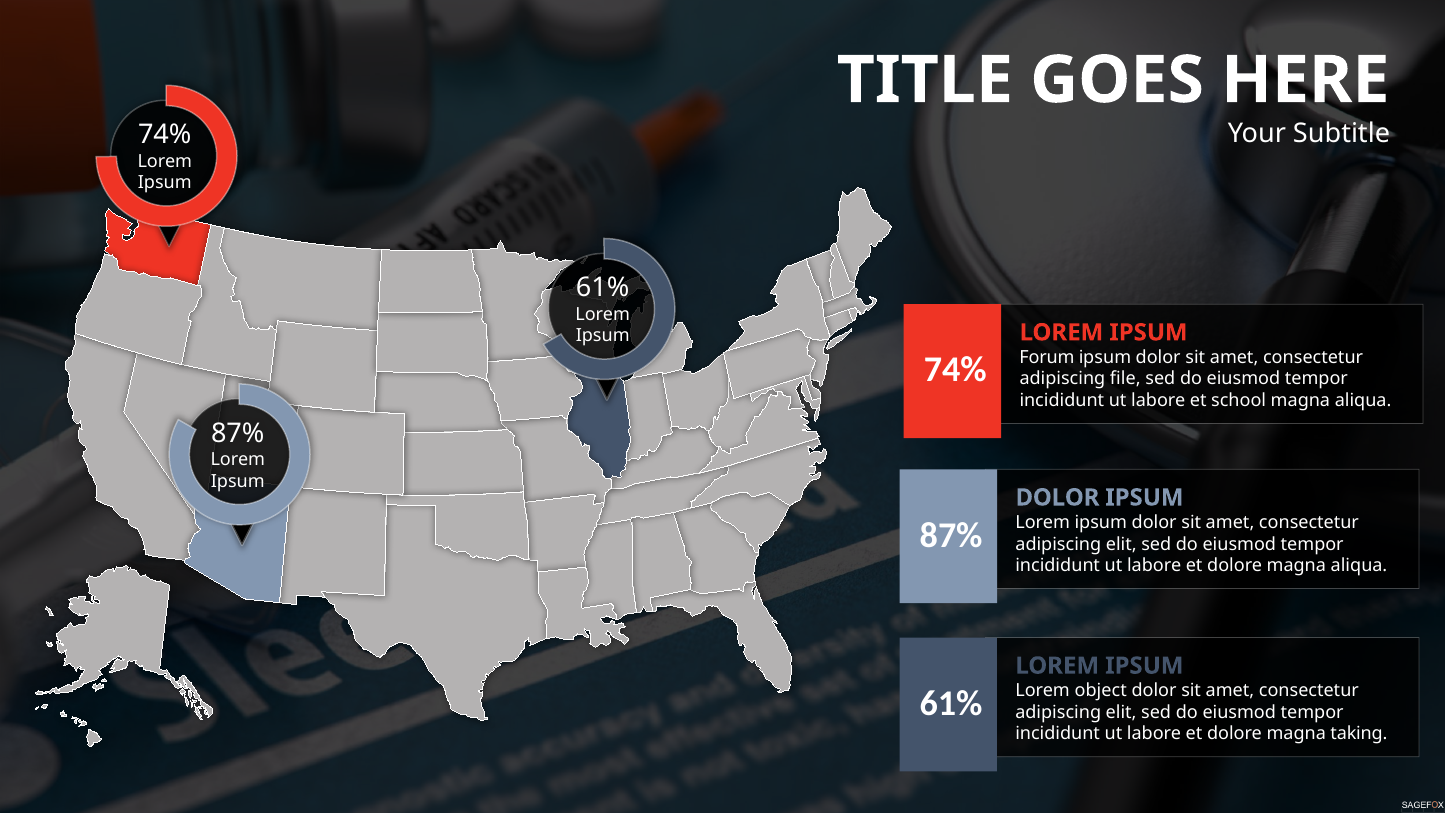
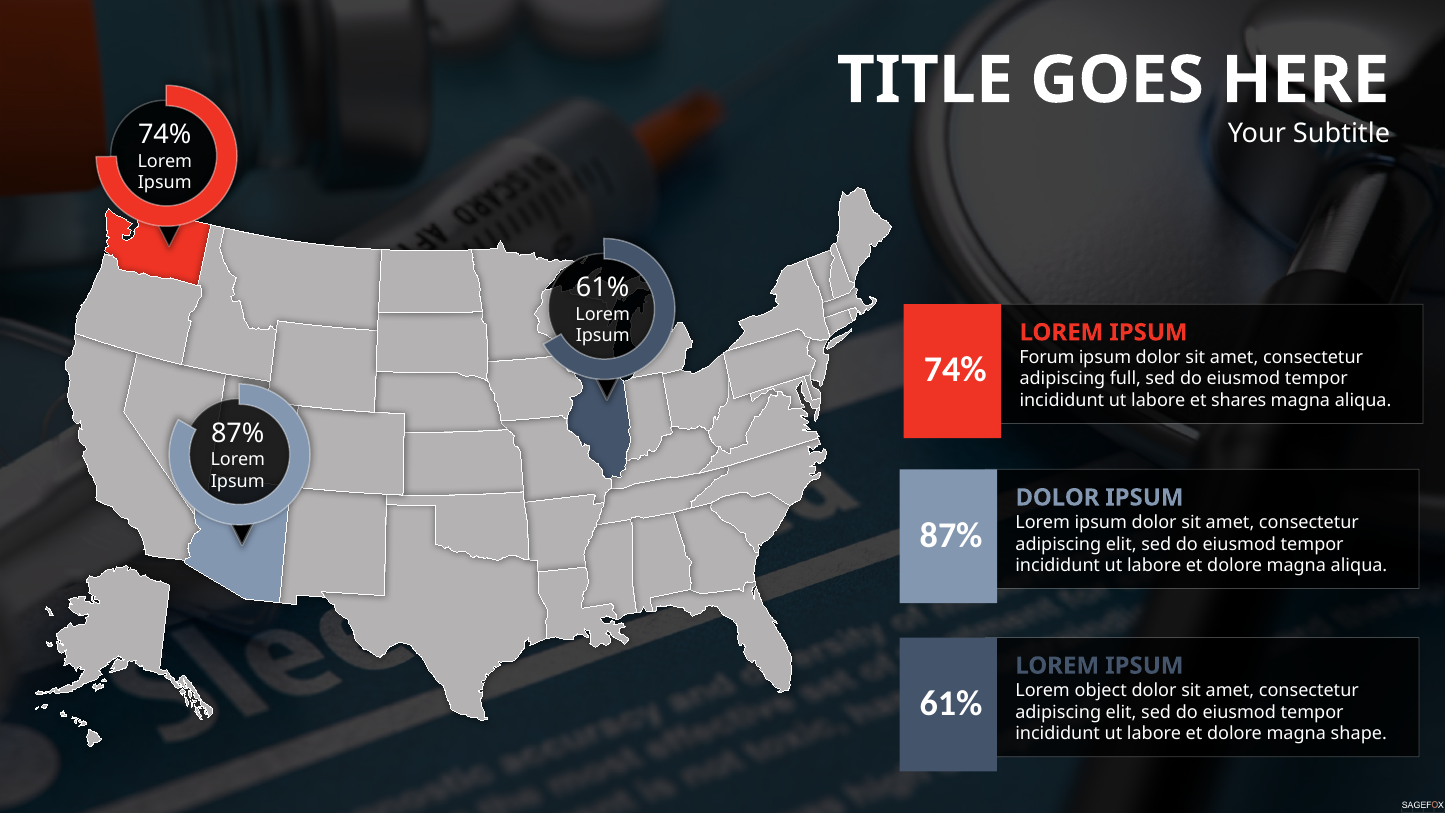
file: file -> full (1125, 379)
school: school -> shares (1239, 401)
taking: taking -> shape (1359, 734)
